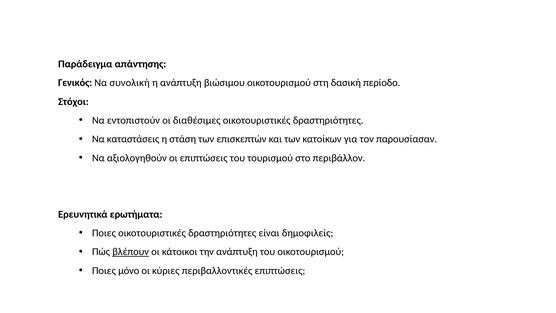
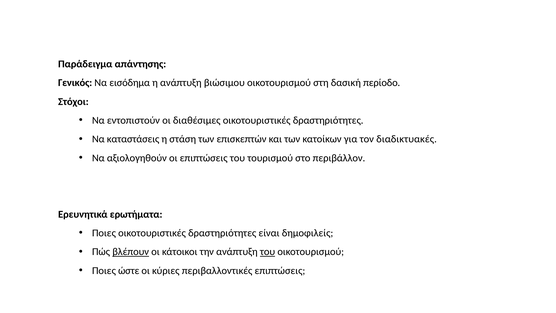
συνολική: συνολική -> εισόδημα (130, 83)
παρουσίασαν: παρουσίασαν -> διαδικτυακές (407, 139)
του underline: none -> present (268, 252)
μόνο: μόνο -> ώστε (129, 270)
